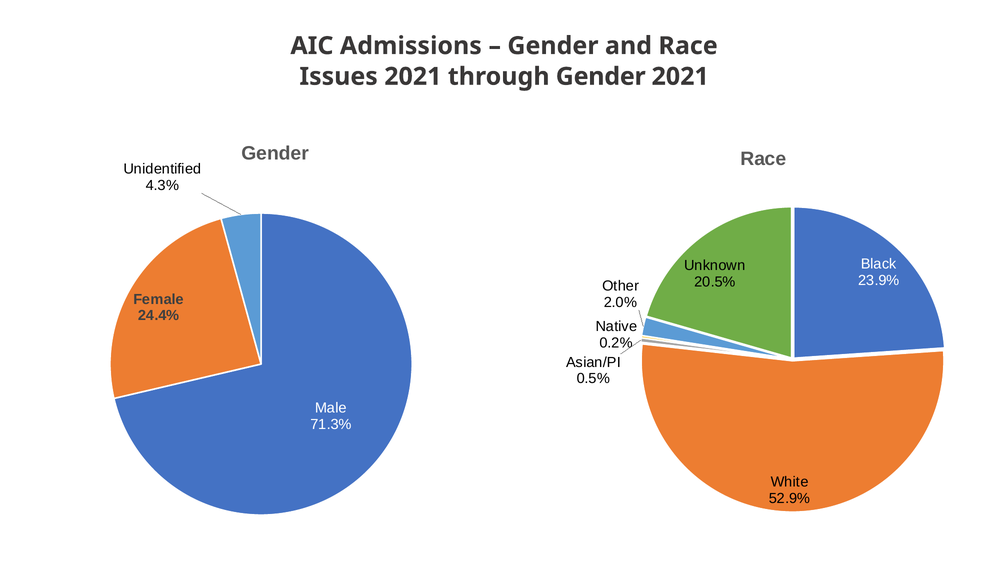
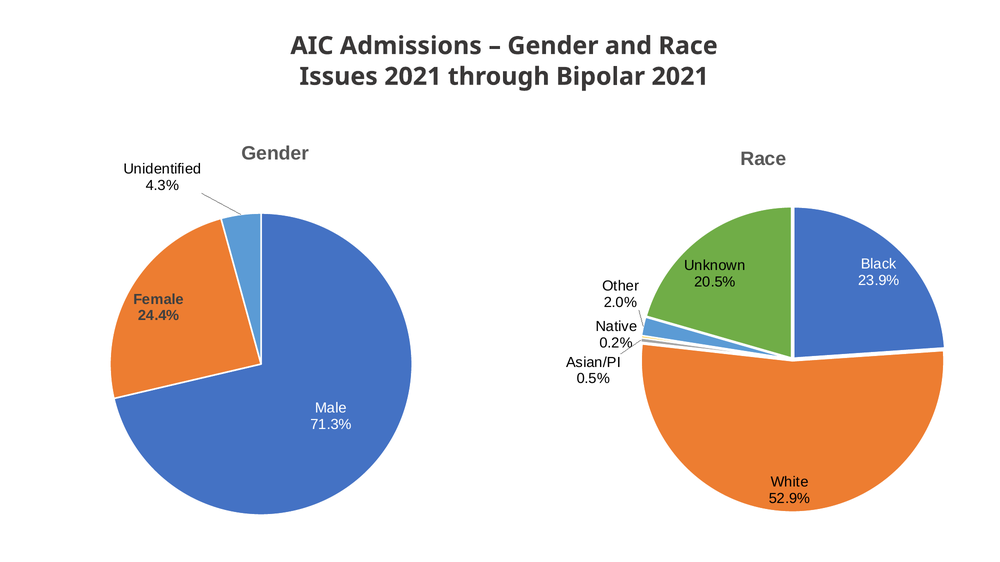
through Gender: Gender -> Bipolar (601, 77)
